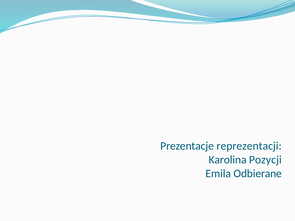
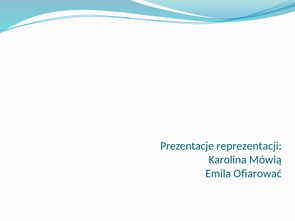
Pozycji: Pozycji -> Mówią (265, 160)
Odbierane: Odbierane -> Ofiarować (258, 174)
